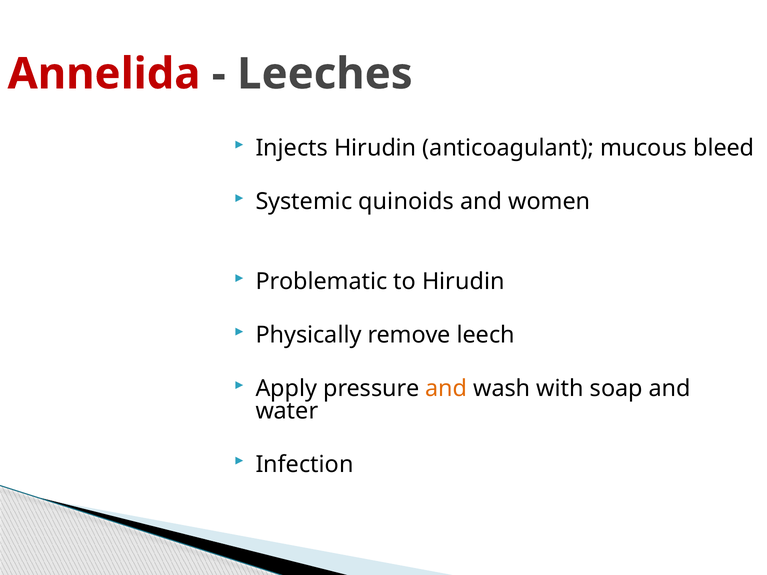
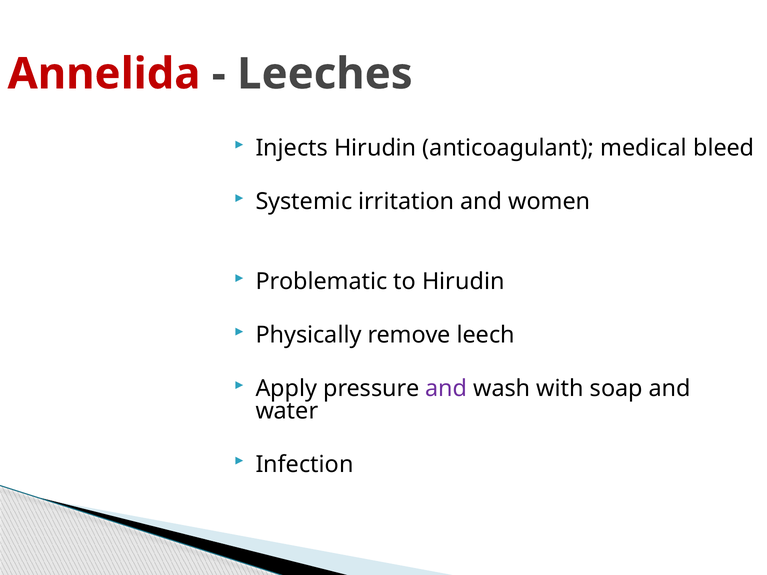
mucous: mucous -> medical (644, 148)
quinoids: quinoids -> irritation (406, 202)
and colour: orange -> purple (446, 389)
